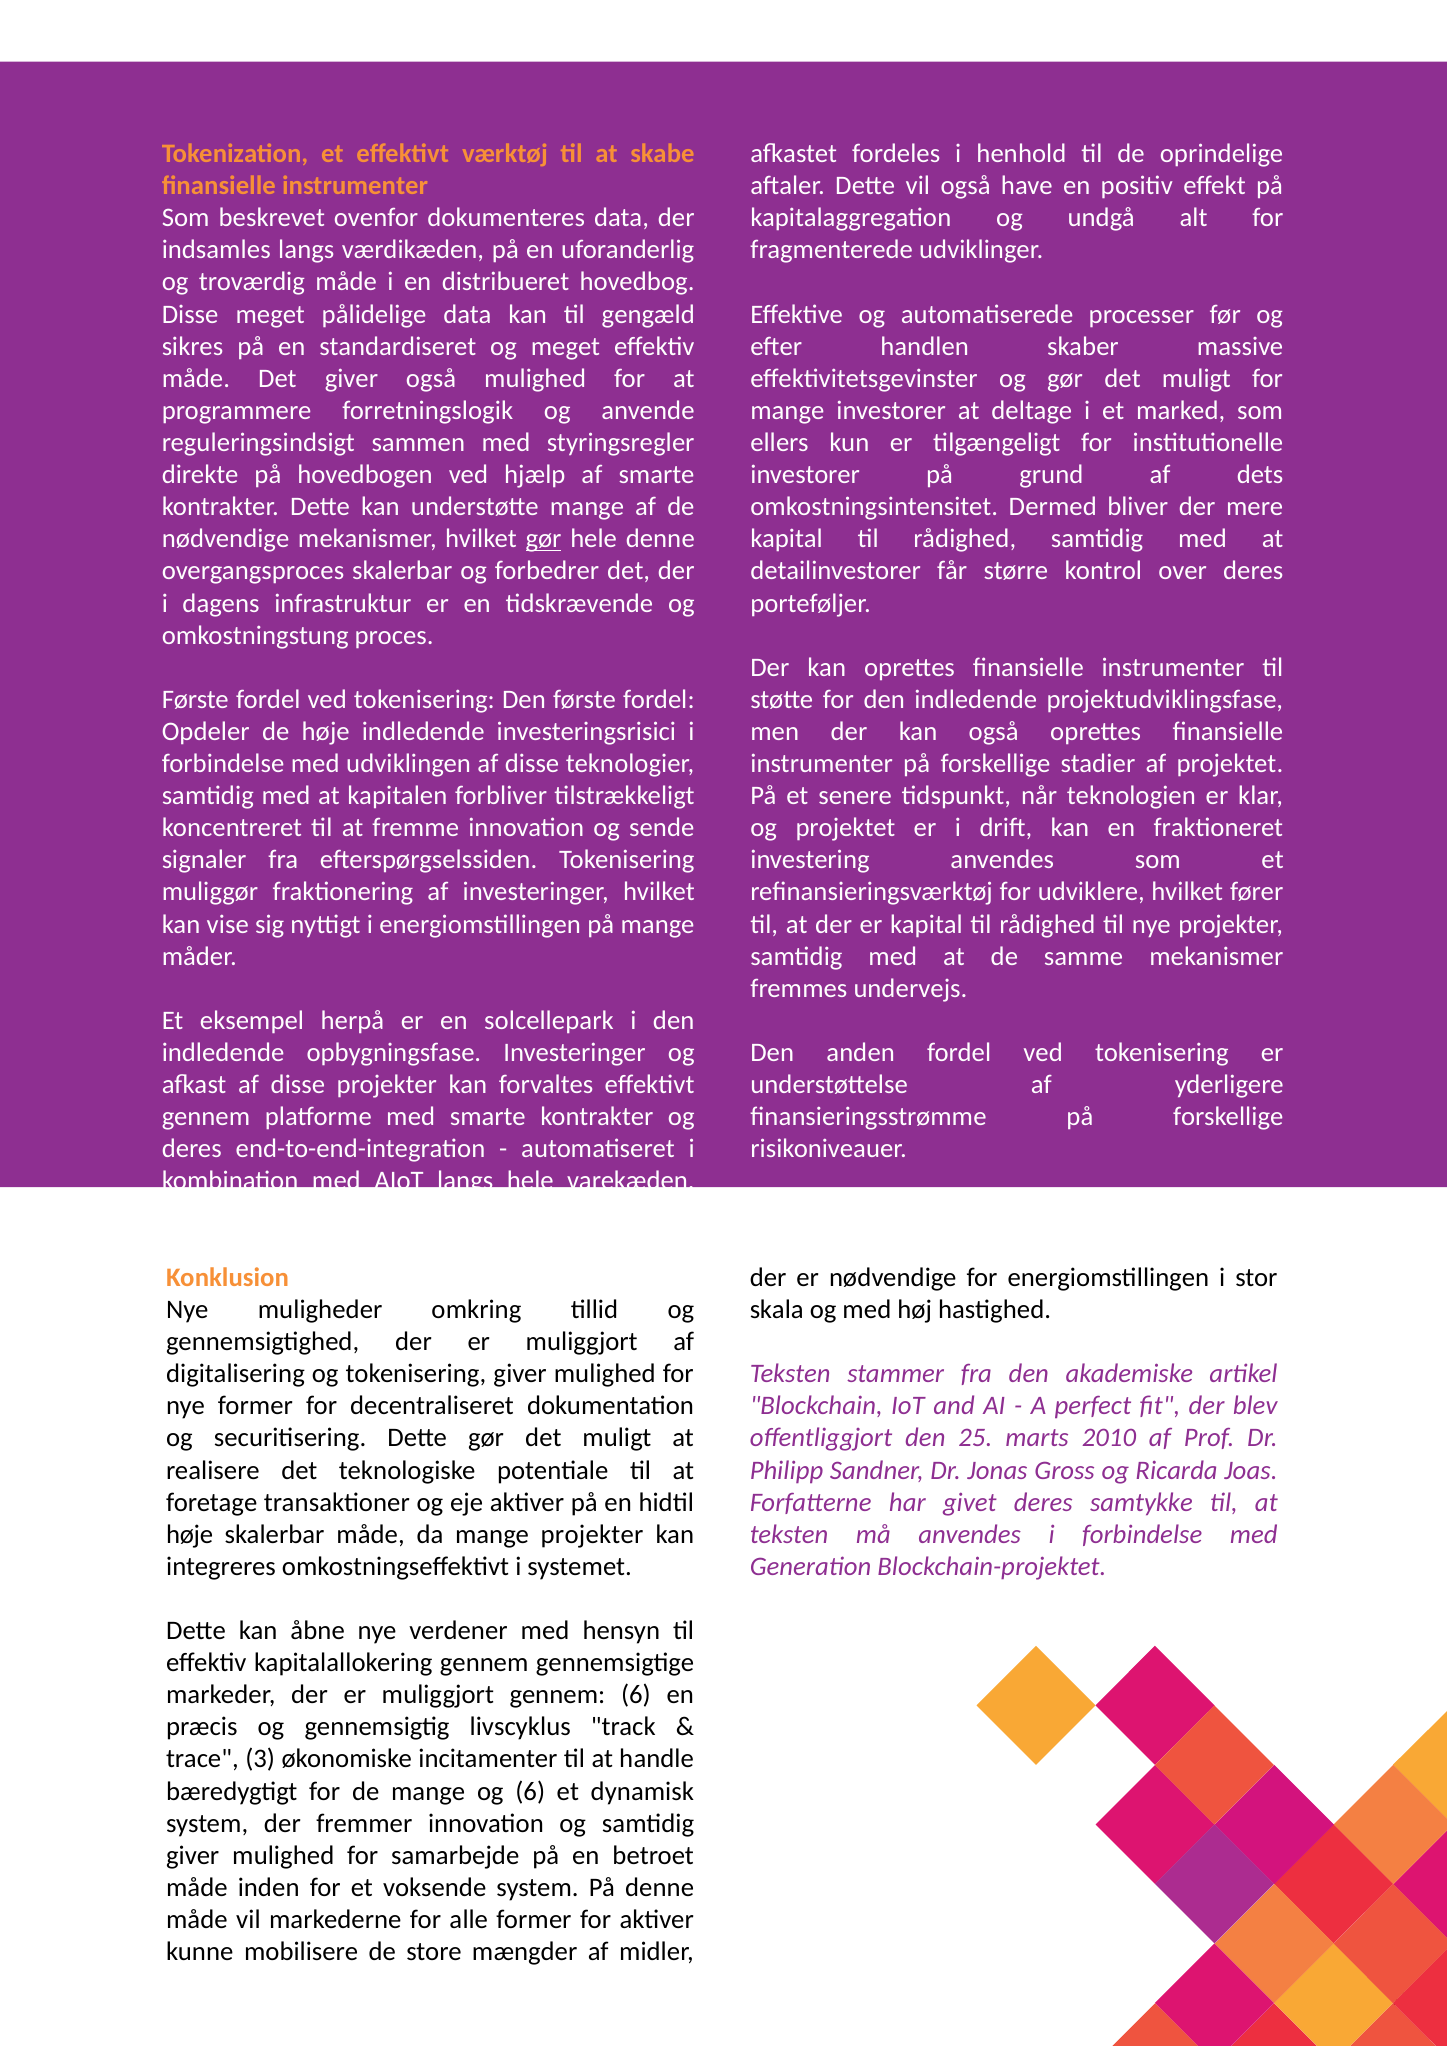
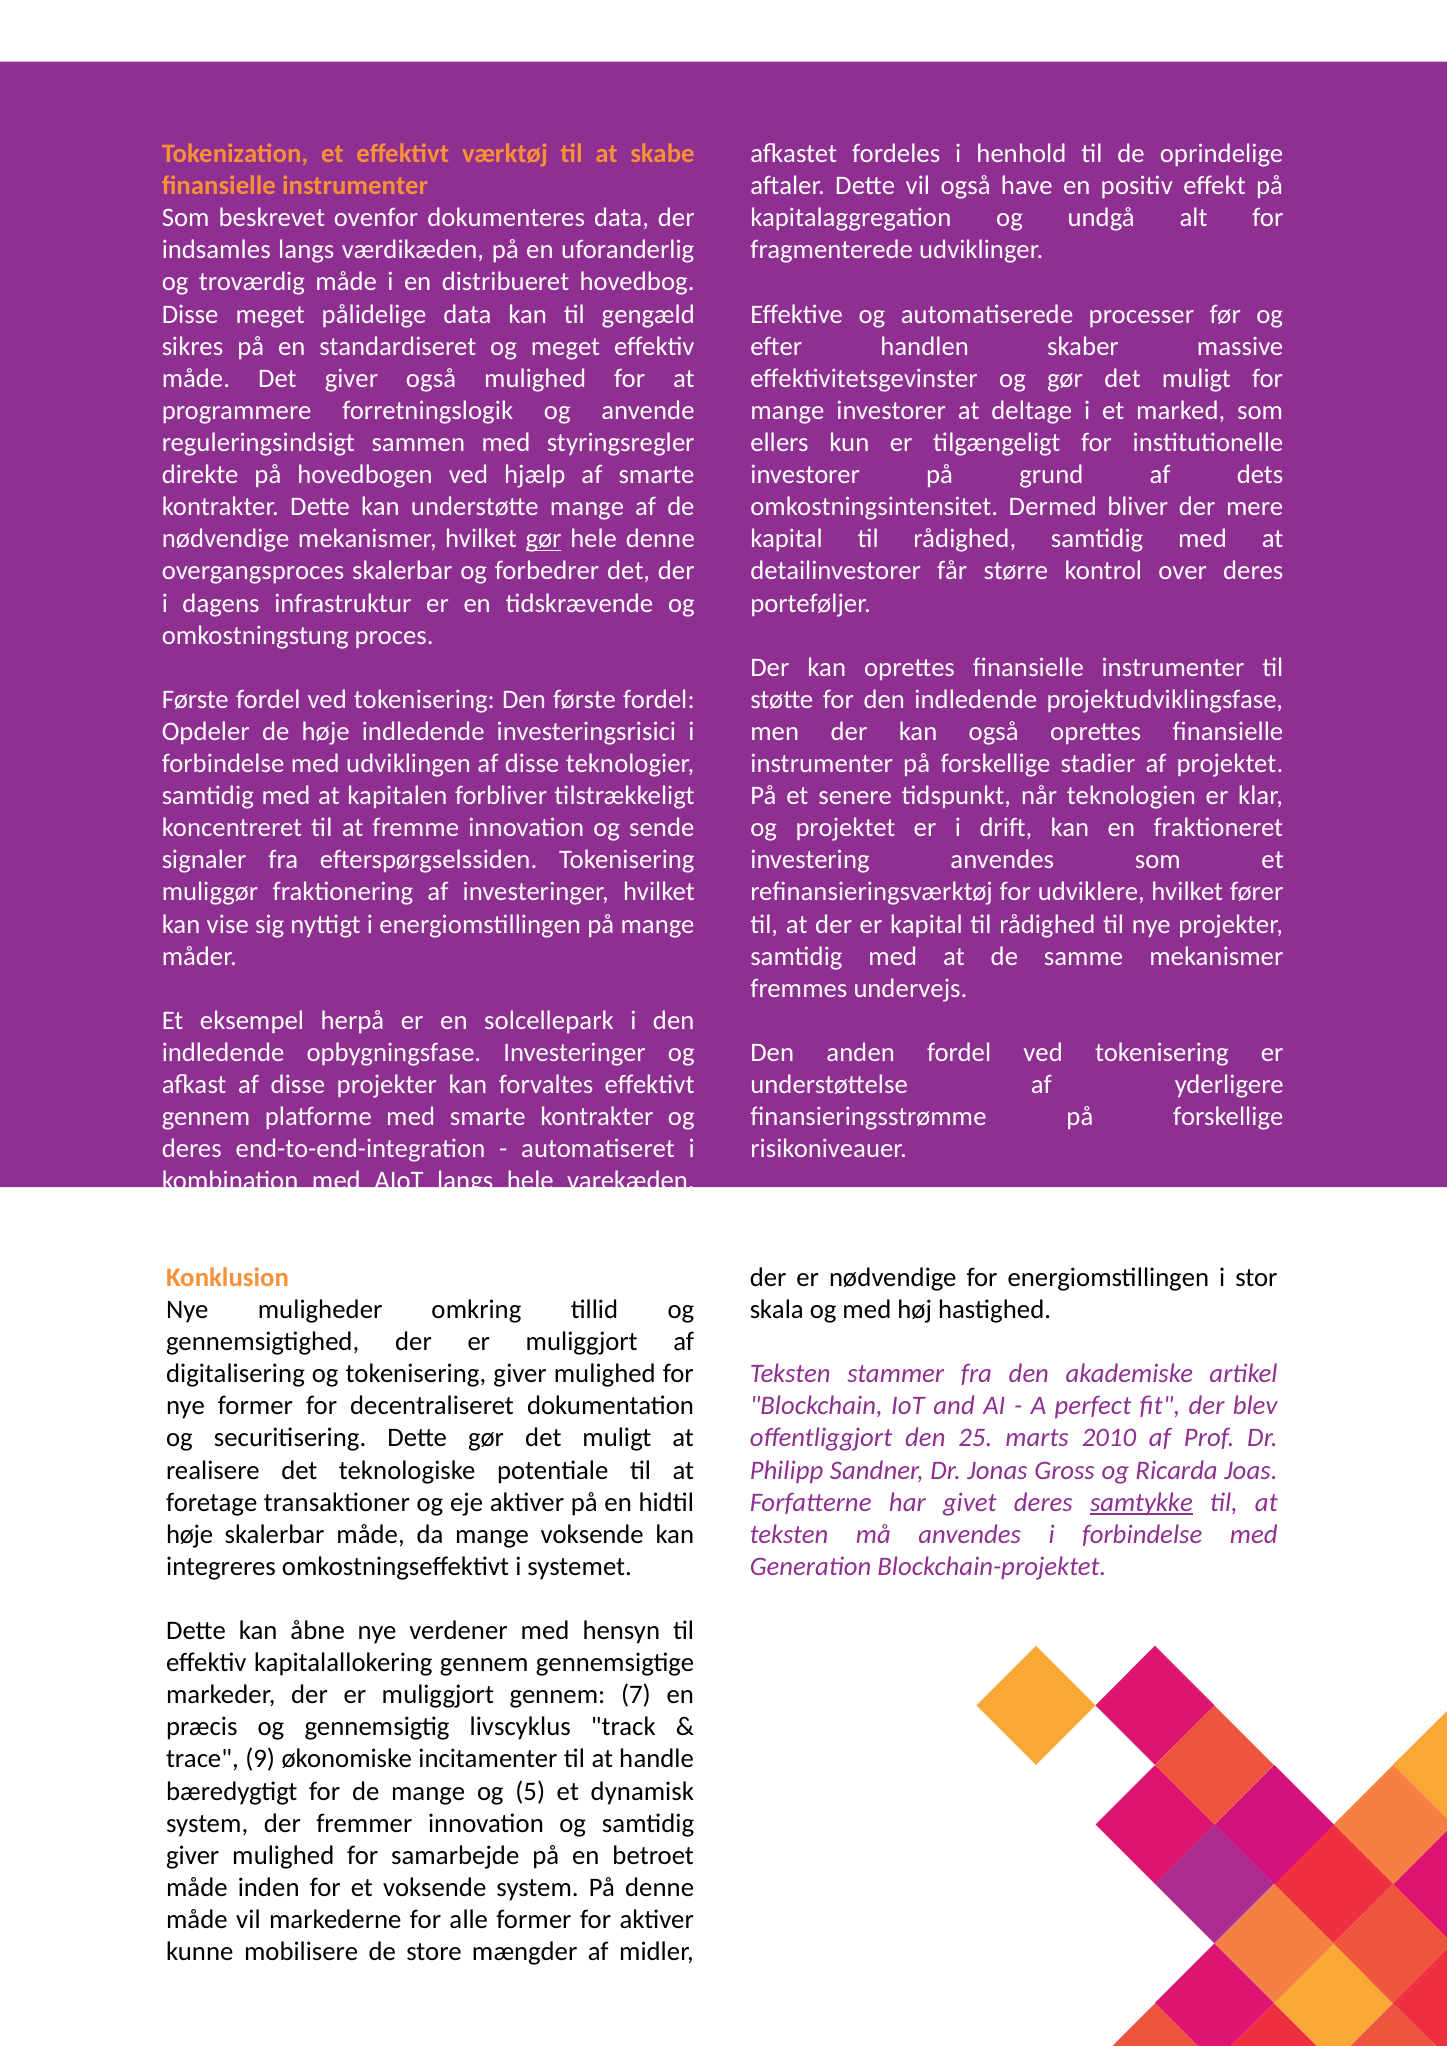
samtykke underline: none -> present (1141, 1503)
mange projekter: projekter -> voksende (592, 1535)
gennem 6: 6 -> 7 (636, 1695)
3: 3 -> 9 (260, 1760)
og 6: 6 -> 5 (530, 1792)
